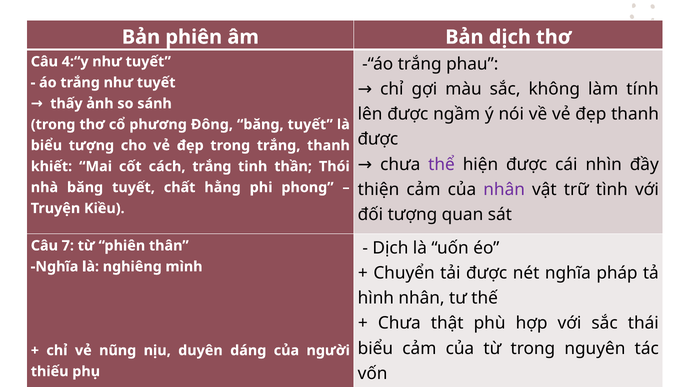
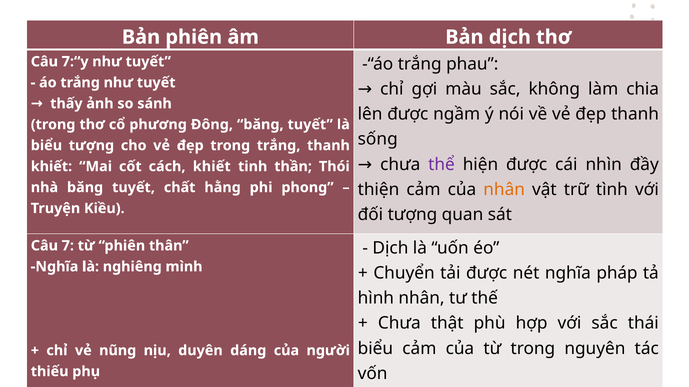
4:“y: 4:“y -> 7:“y (75, 62)
tính: tính -> chia (643, 89)
được: được -> sống (378, 139)
cách trắng: trắng -> khiết (212, 167)
nhân colour: purple -> orange (504, 190)
